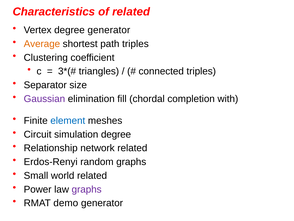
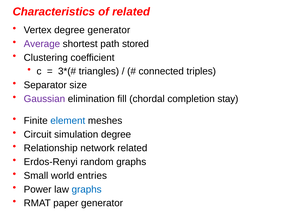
Average colour: orange -> purple (42, 44)
path triples: triples -> stored (136, 44)
with: with -> stay (228, 99)
world related: related -> entries (92, 175)
graphs colour: purple -> blue (87, 189)
demo: demo -> paper (66, 203)
